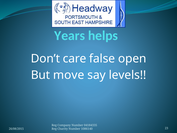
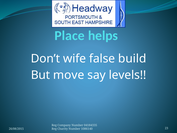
Years: Years -> Place (70, 36)
care: care -> wife (75, 58)
open: open -> build (132, 58)
